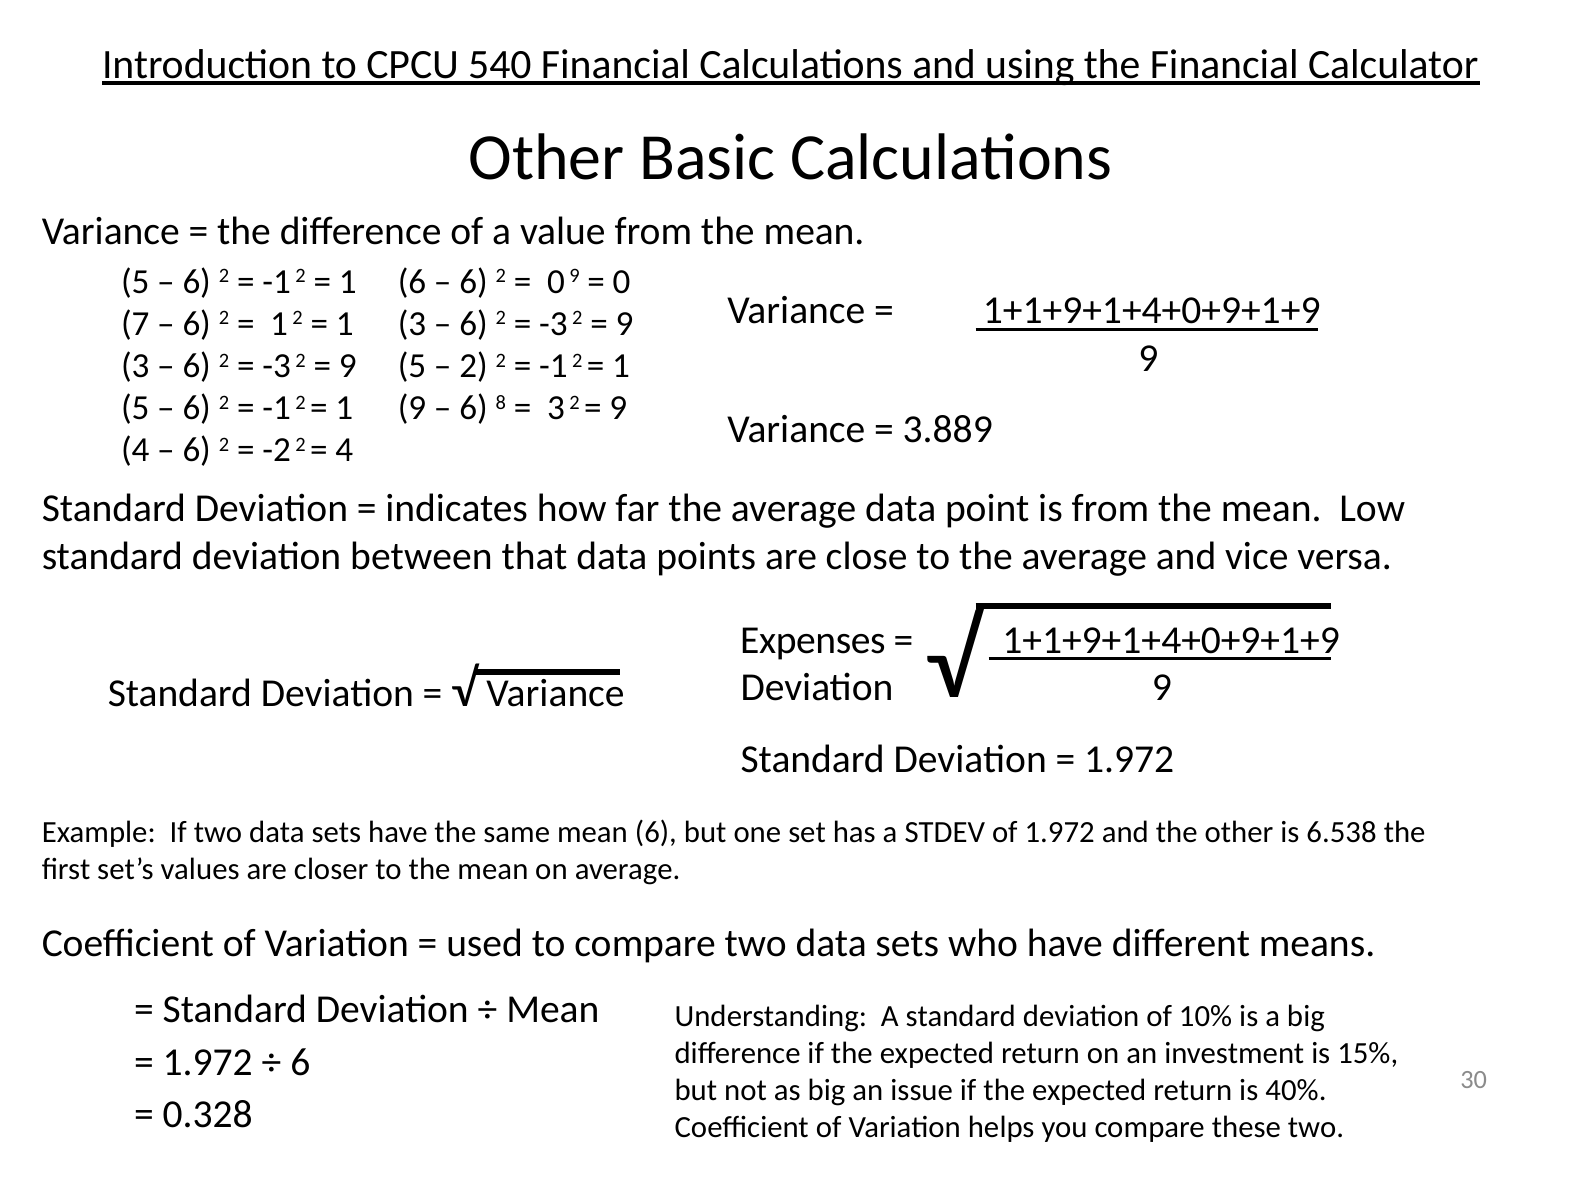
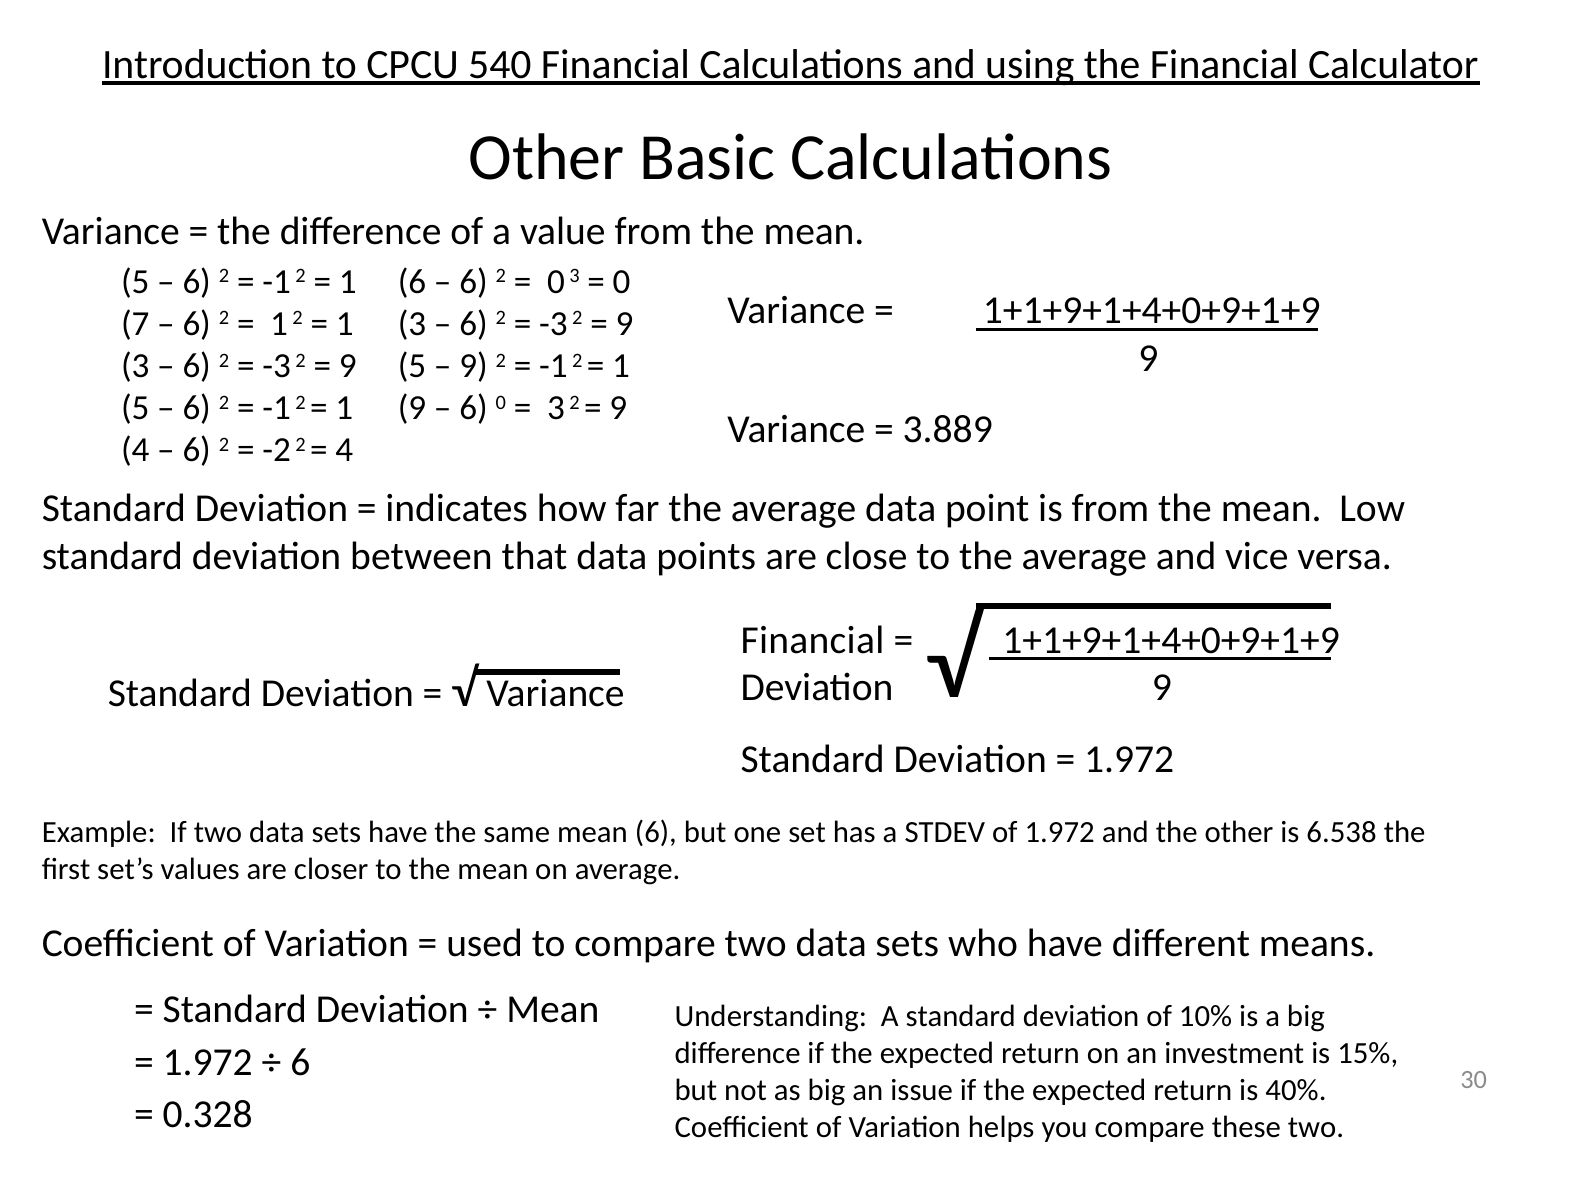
9: 9 -> 3 (574, 276)
2: 2 -> 9 (474, 366)
6 8: 8 -> 0 (501, 403)
Expenses: Expenses -> Financial (812, 641)
